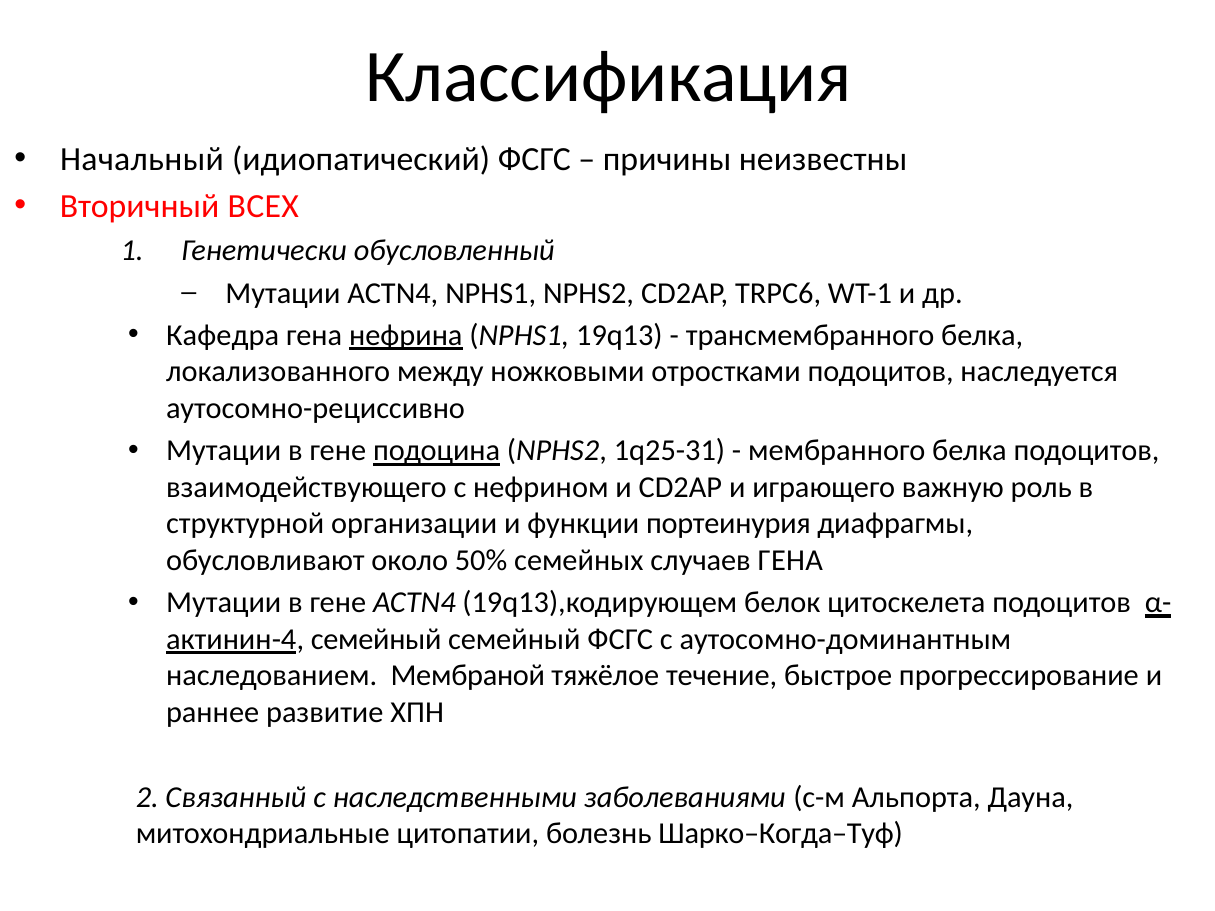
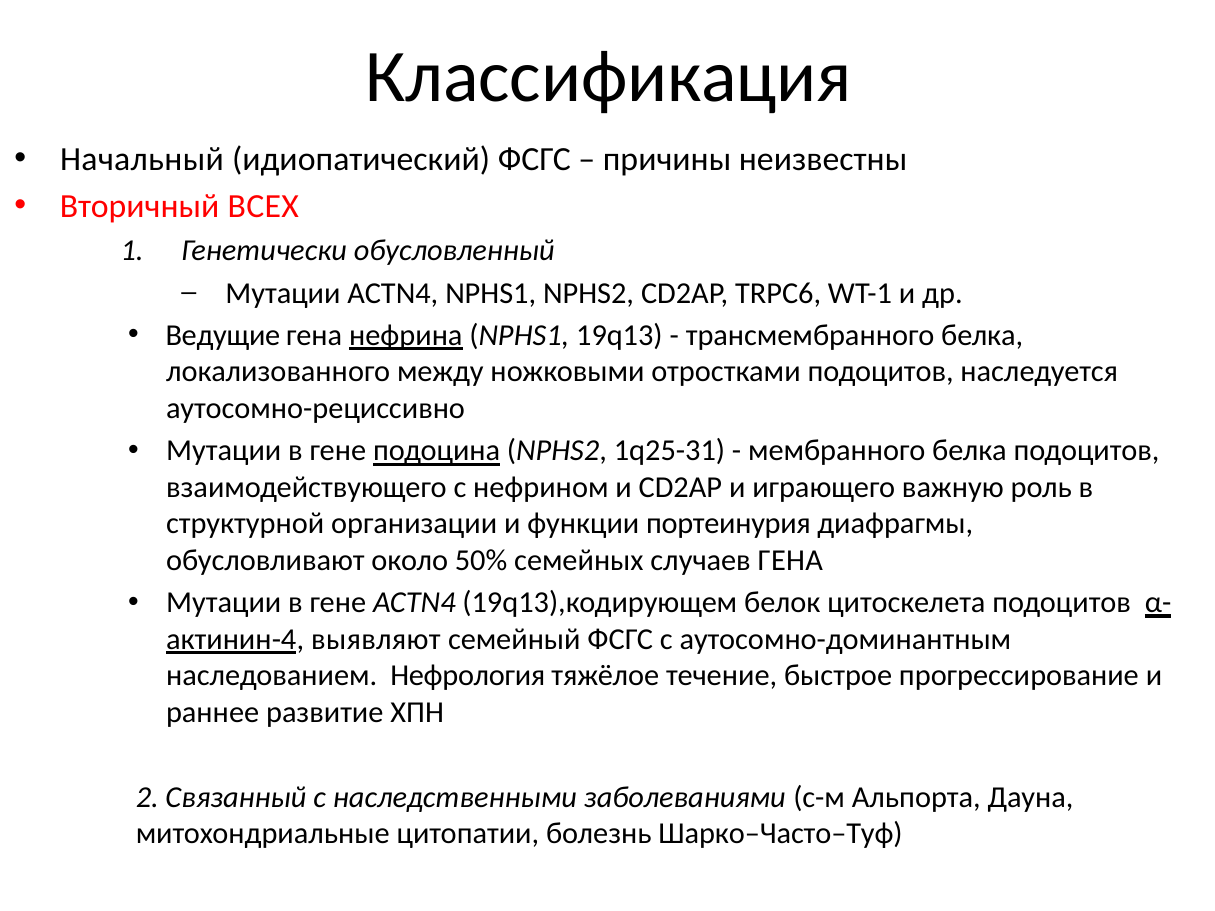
Кафедра: Кафедра -> Ведущие (223, 336)
семейный: семейный -> выявляют (376, 639)
Мембраной: Мембраной -> Нефрология (468, 676)
Шарко–Когда–Туф: Шарко–Когда–Туф -> Шарко–Часто–Туф (781, 834)
